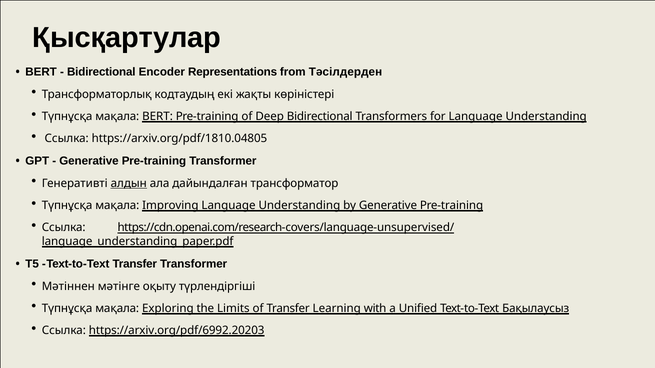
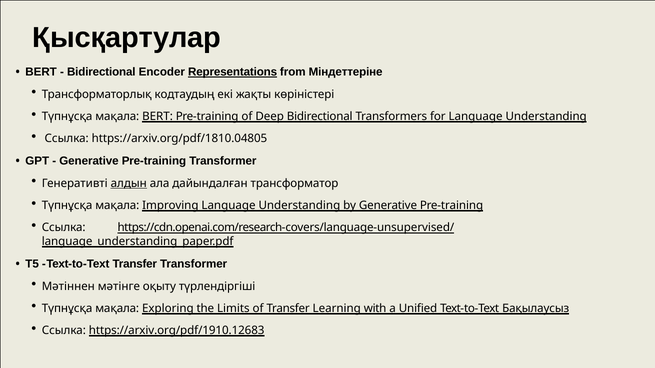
Representations underline: none -> present (233, 72)
Тәсілдерден: Тәсілдерден -> Міндеттеріне (346, 72)
https://arxiv.org/pdf/6992.20203: https://arxiv.org/pdf/6992.20203 -> https://arxiv.org/pdf/1910.12683 (177, 331)
